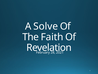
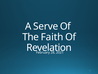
Solve: Solve -> Serve (46, 26)
